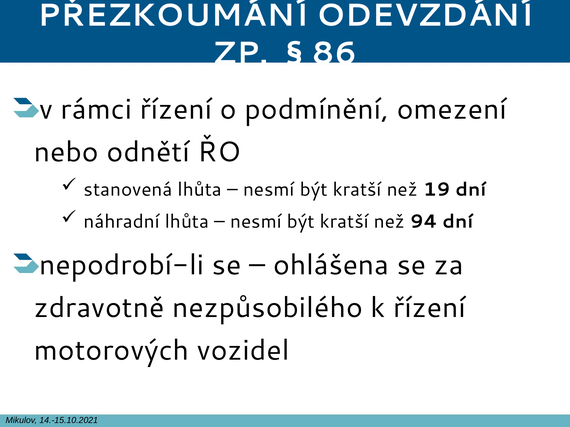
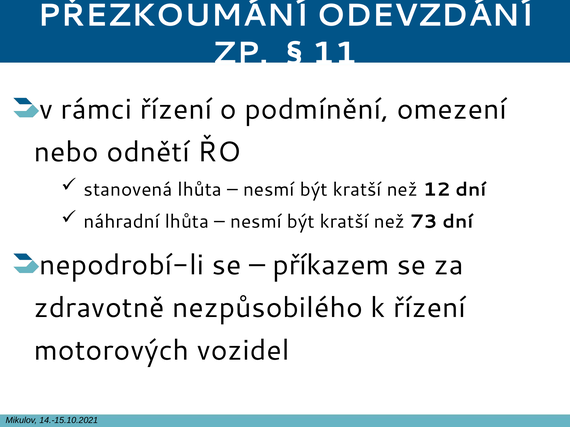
86: 86 -> 11 (334, 53)
19: 19 -> 12 (437, 190)
94: 94 -> 73 (424, 222)
ohlášena: ohlášena -> příkazem (331, 265)
